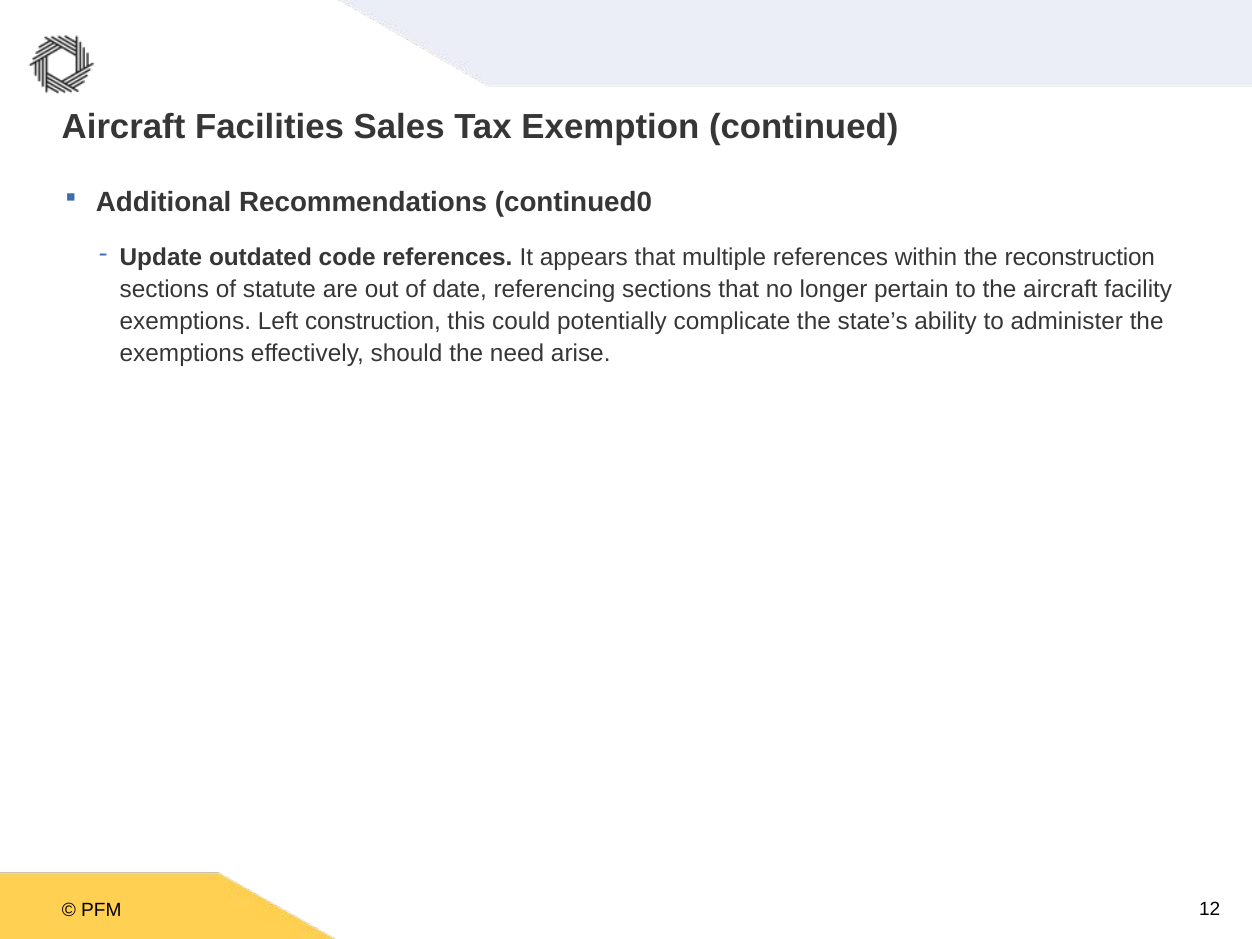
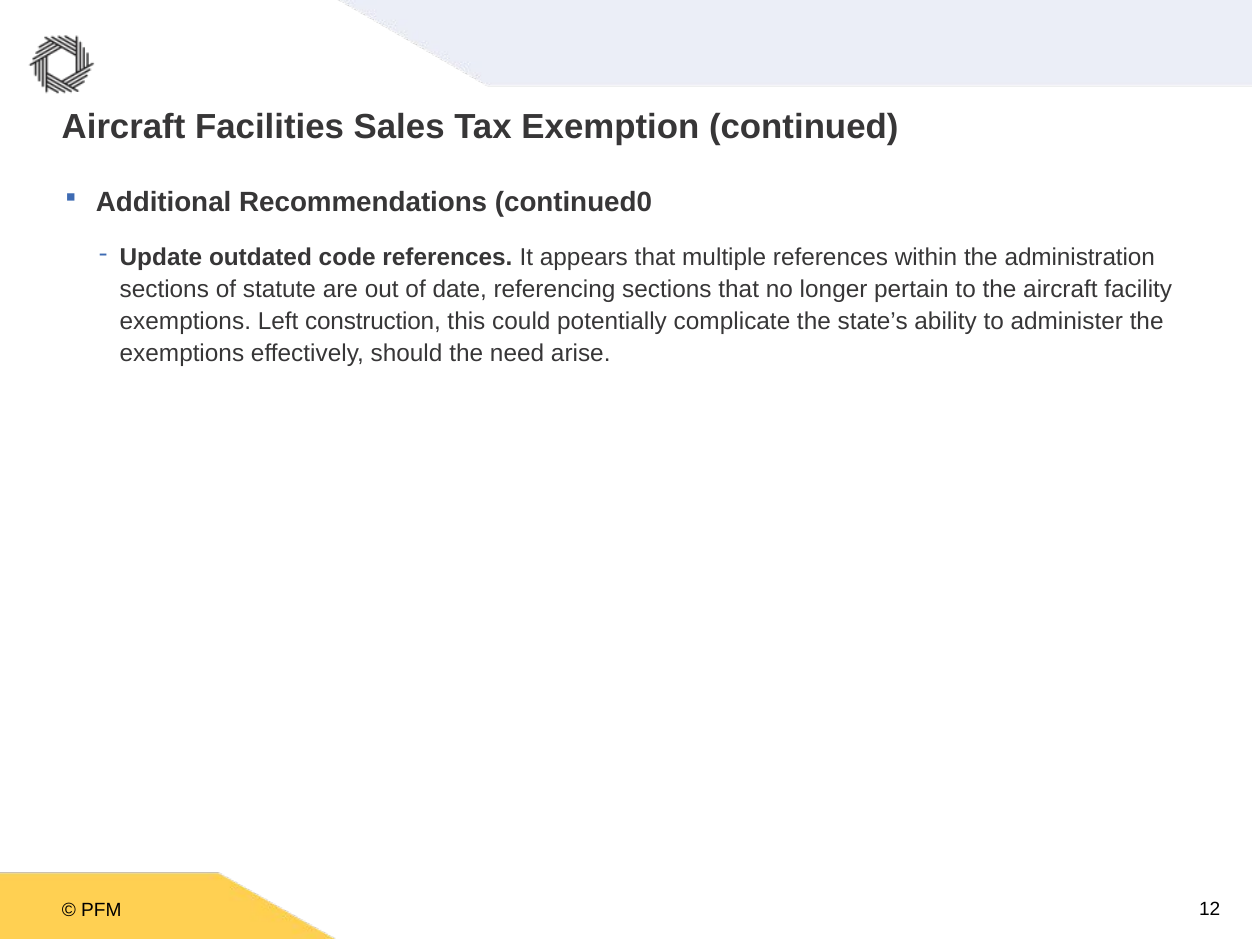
reconstruction: reconstruction -> administration (1080, 257)
